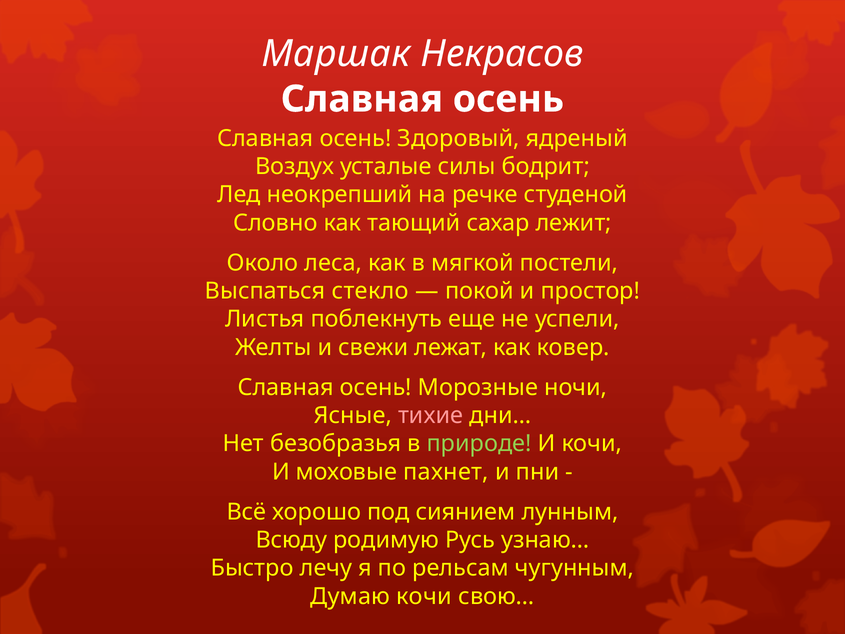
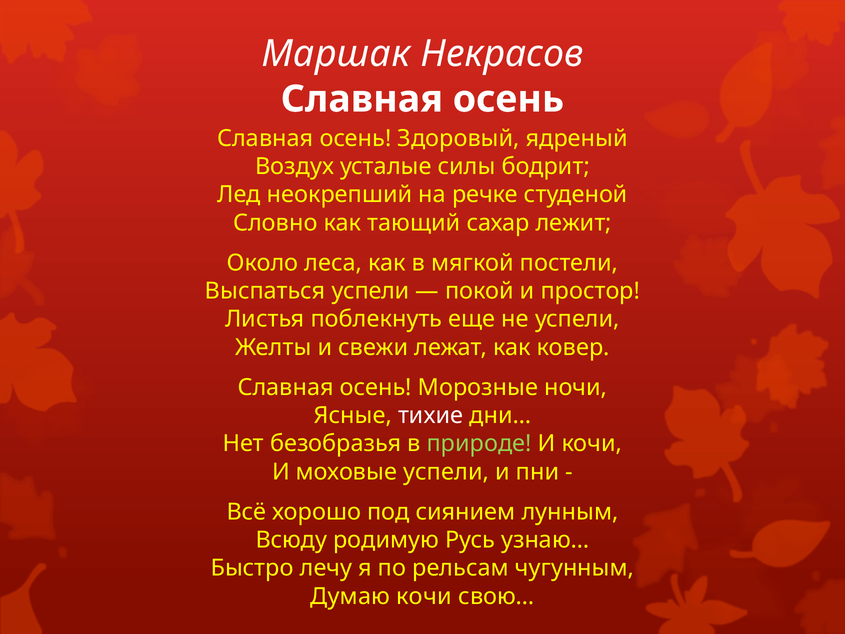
Выспаться стекло: стекло -> успели (371, 291)
тихие colour: pink -> white (431, 415)
моховые пахнет: пахнет -> успели (446, 472)
